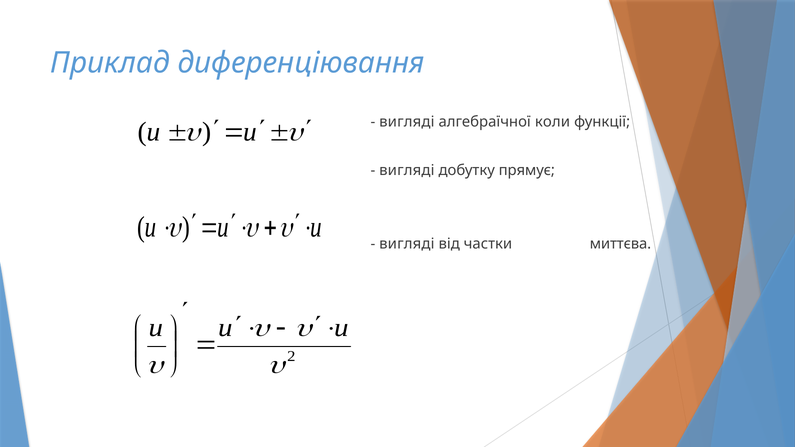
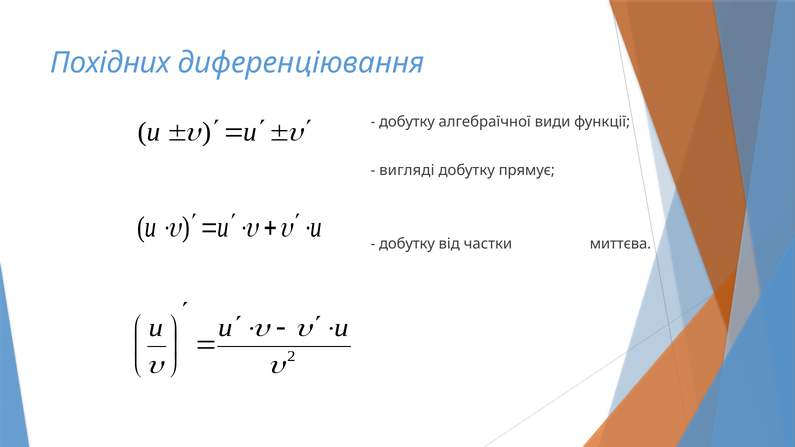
Приклад: Приклад -> Похідних (110, 63)
вигляді: вигляді -> добутку (407, 122)
коли: коли -> види (553, 122)
вигляді: вигляді -> добутку (407, 244)
